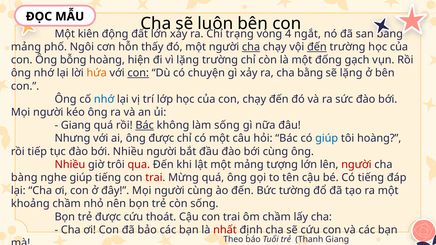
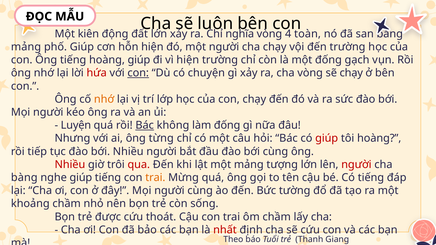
trạng: trạng -> nghĩa (240, 34)
ngắt: ngắt -> toàn (308, 34)
phố Ngôi: Ngôi -> Giúp (82, 47)
hỗn thấy: thấy -> hiện (152, 47)
cha underline: present -> none (251, 47)
đến underline: present -> none (317, 47)
Ông bỗng: bỗng -> tiếng (73, 60)
hoàng hiện: hiện -> giúp (139, 60)
vì lặng: lặng -> hiện (188, 60)
hứa colour: orange -> red (97, 73)
cha bằng: bằng -> vòng (310, 73)
sẽ lặng: lặng -> chạy (351, 73)
nhớ colour: blue -> orange (104, 99)
Giang: Giang -> Luyện (76, 125)
làm sống: sống -> đống (227, 125)
ông được: được -> từng (161, 138)
giúp colour: blue -> red (327, 138)
trai colour: red -> orange (155, 178)
